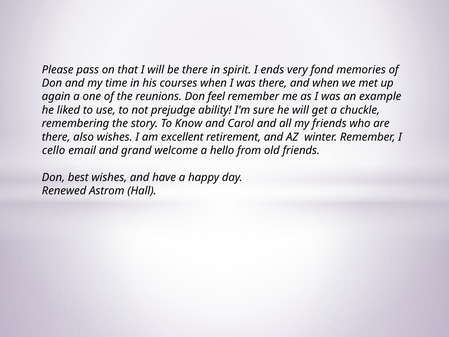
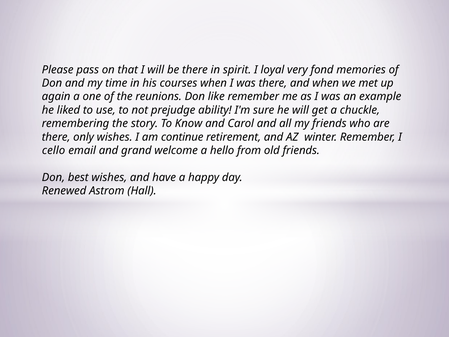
ends: ends -> loyal (272, 70)
feel: feel -> like (216, 97)
also: also -> only (84, 137)
excellent: excellent -> continue (182, 137)
